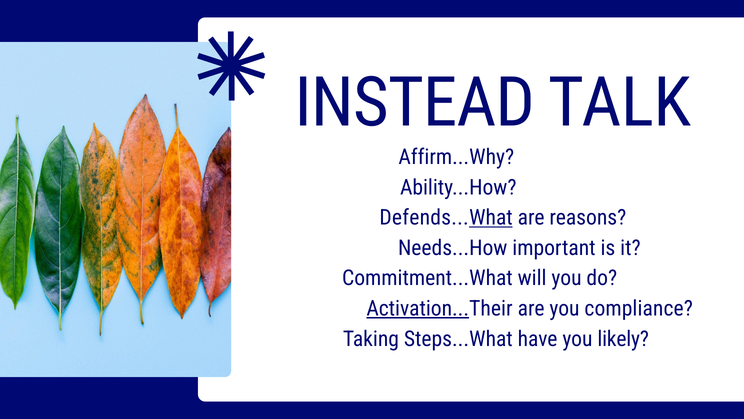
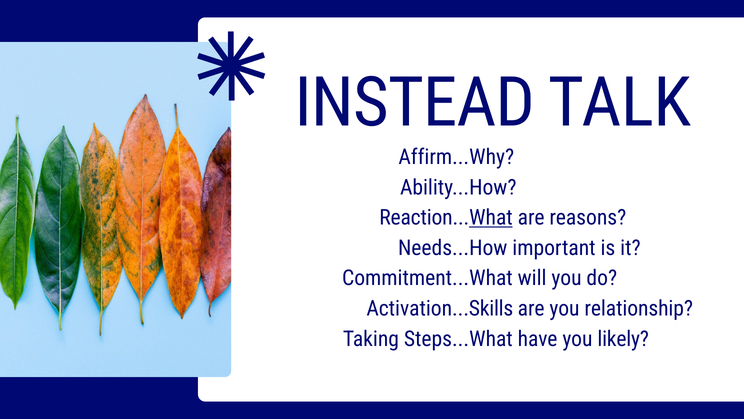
Defends: Defends -> Reaction (424, 217)
Activation underline: present -> none (418, 308)
Their: Their -> Skills (491, 308)
compliance: compliance -> relationship (639, 308)
